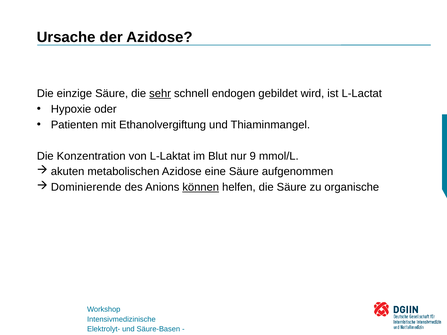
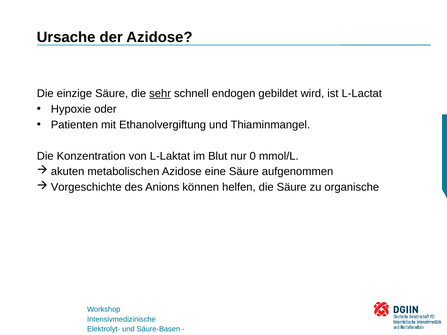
9: 9 -> 0 (253, 156)
Dominierende: Dominierende -> Vorgeschichte (86, 187)
können underline: present -> none (201, 187)
